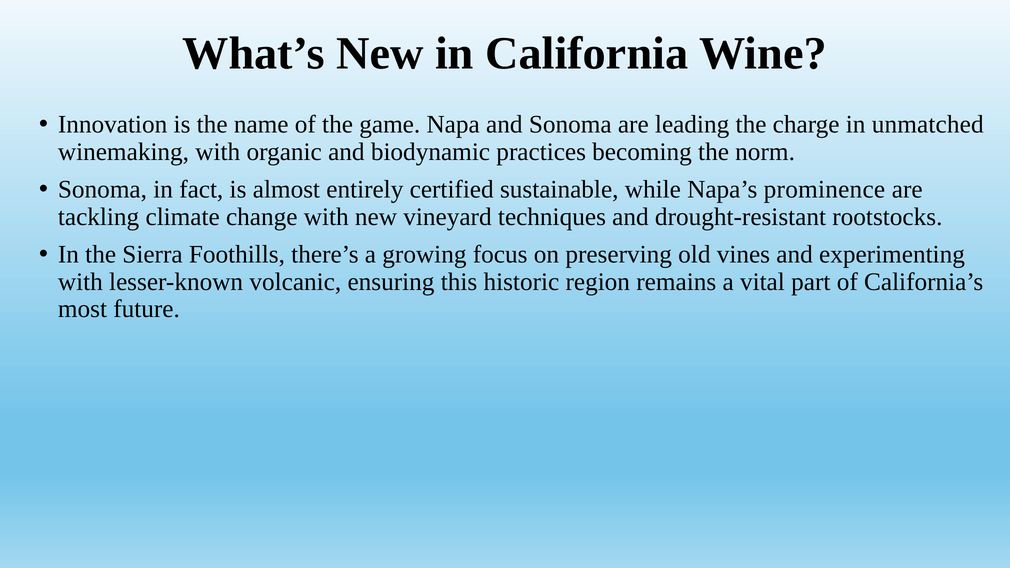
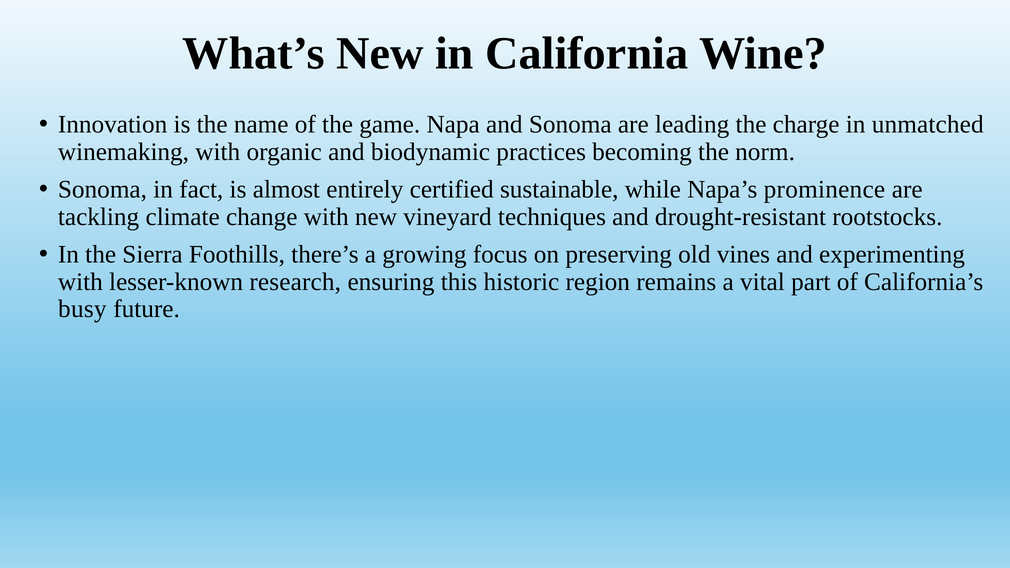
volcanic: volcanic -> research (295, 282)
most: most -> busy (82, 309)
